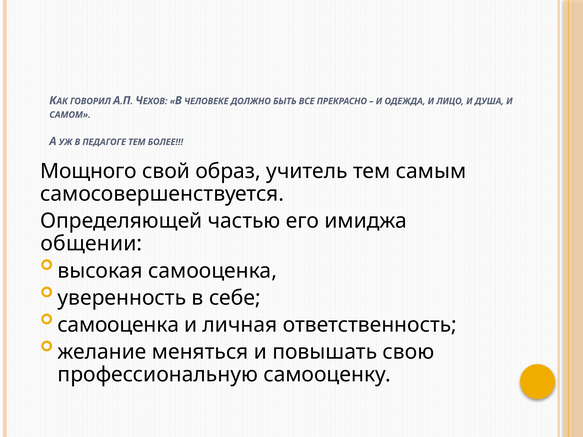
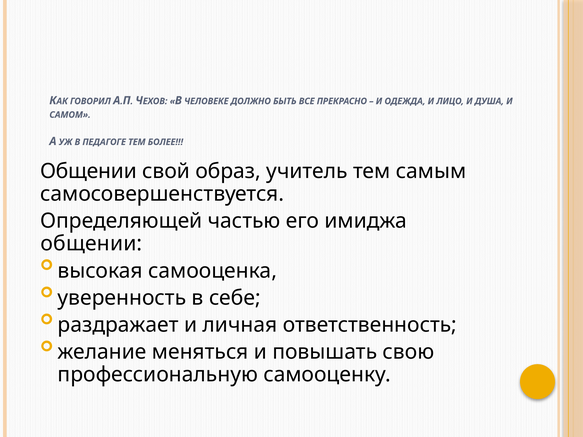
Мощного: Мощного -> Общении (88, 171)
самооценка: самооценка -> раздражает (118, 325)
